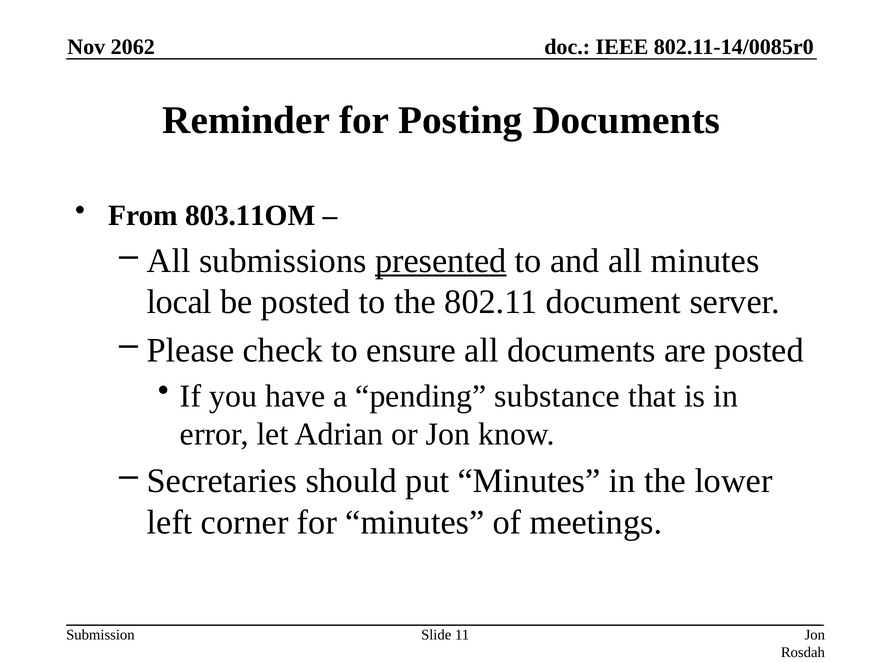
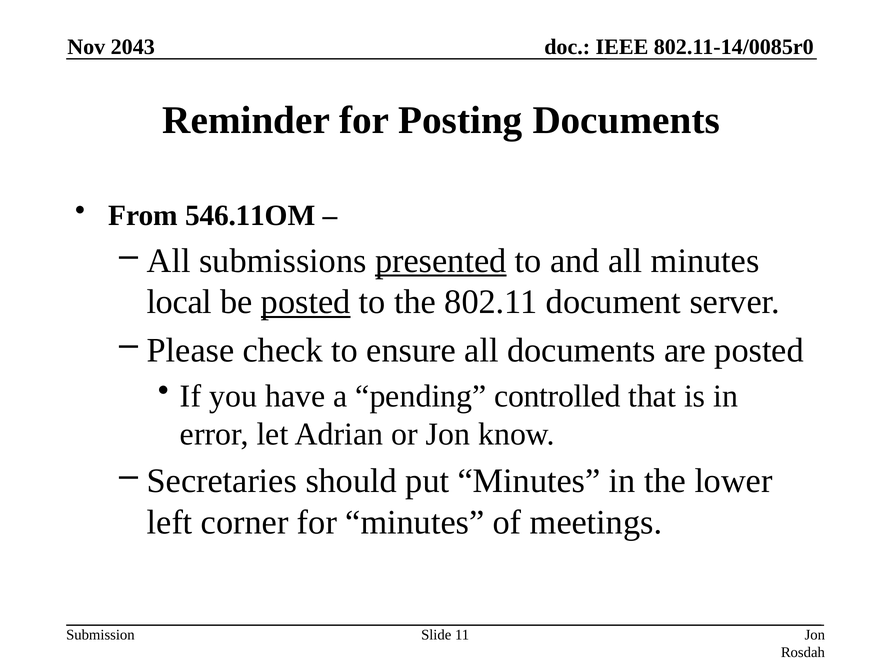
2062: 2062 -> 2043 (133, 47)
803.11OM: 803.11OM -> 546.11OM (250, 215)
posted underline: none -> present (306, 302)
substance: substance -> controlled (557, 396)
